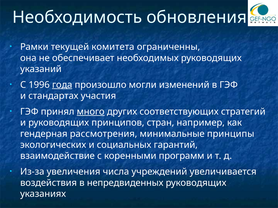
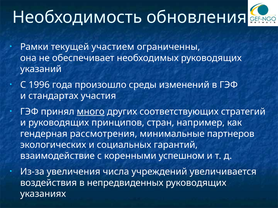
комитета: комитета -> участием (113, 47)
года underline: present -> none (62, 85)
могли: могли -> среды (143, 85)
принципы: принципы -> партнеров (231, 134)
программ: программ -> успешном (182, 156)
